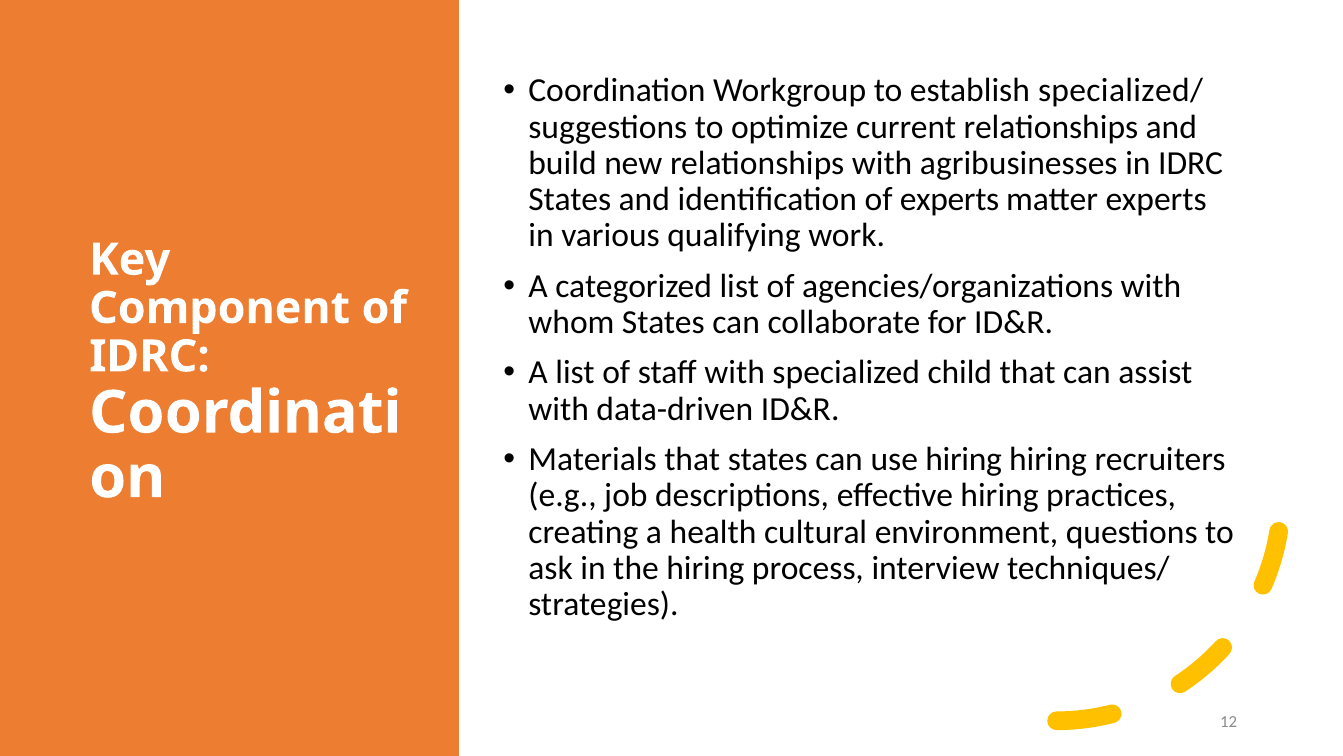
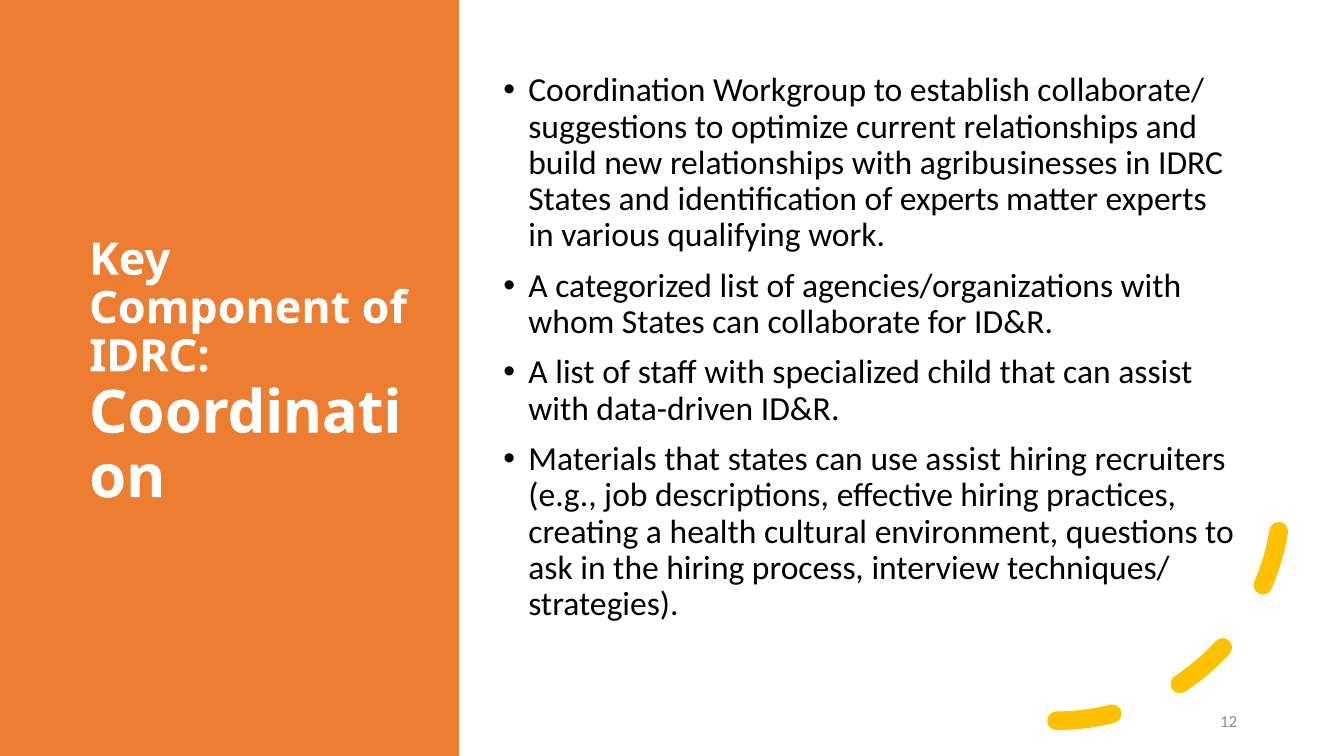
specialized/: specialized/ -> collaborate/ (1121, 91)
use hiring: hiring -> assist (963, 459)
